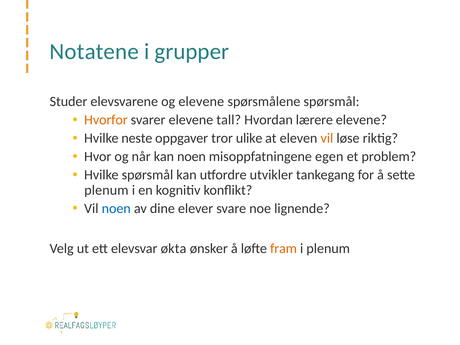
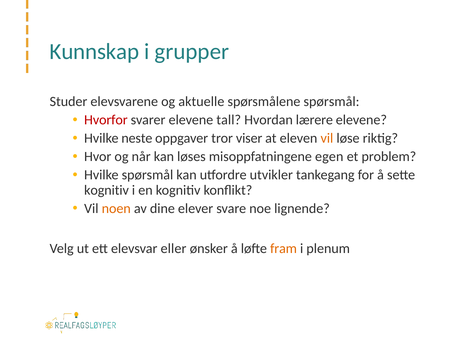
Notatene: Notatene -> Kunnskap (94, 52)
og elevene: elevene -> aktuelle (201, 102)
Hvorfor colour: orange -> red (106, 120)
ulike: ulike -> viser (249, 138)
kan noen: noen -> løses (191, 157)
plenum: plenum -> kognitiv (107, 190)
noen colour: blue -> orange (116, 209)
økta: økta -> eller (174, 248)
